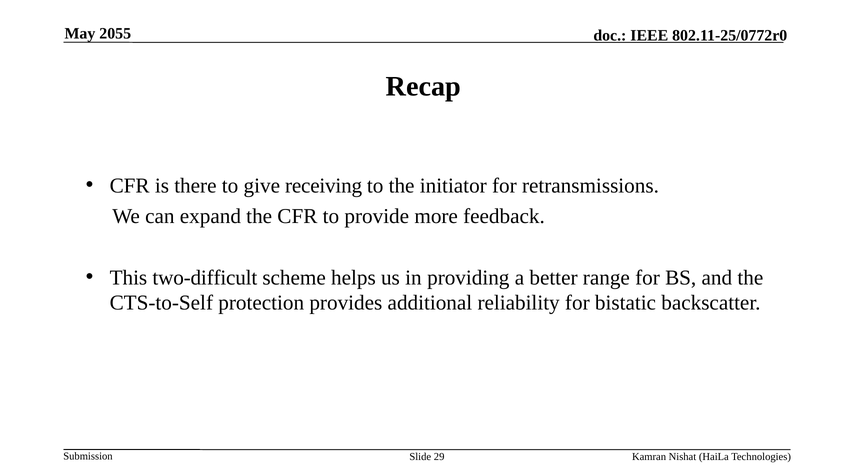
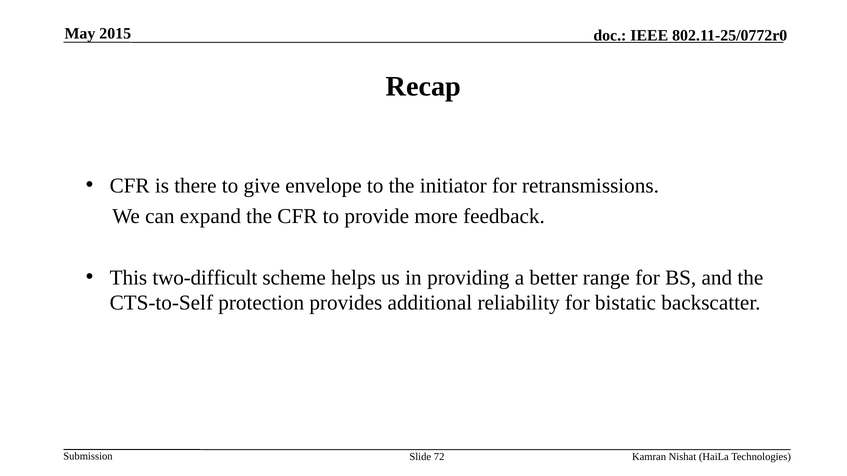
2055: 2055 -> 2015 (115, 34)
receiving: receiving -> envelope (323, 186)
29: 29 -> 72 (439, 457)
